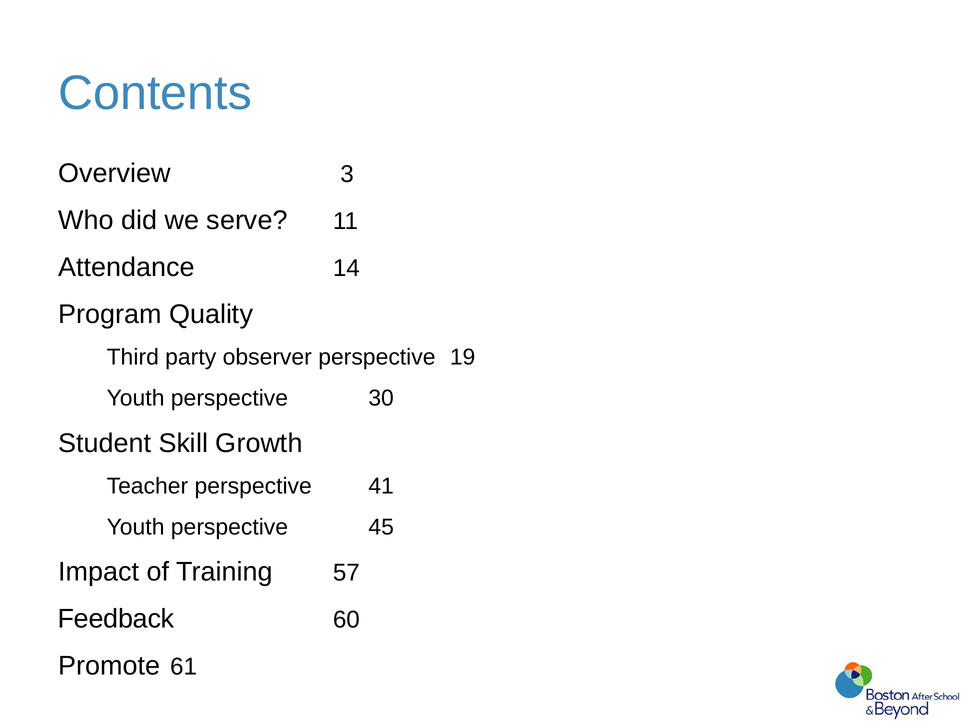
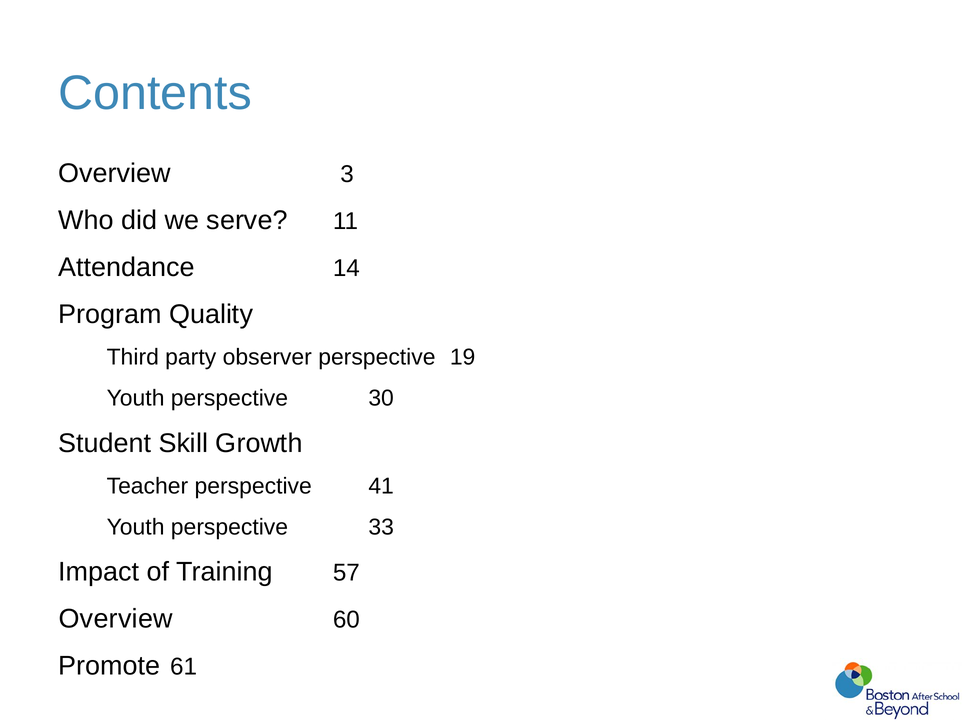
45: 45 -> 33 (381, 527)
Feedback: Feedback -> Overview (116, 619)
